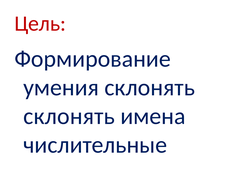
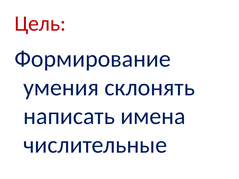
склонять: склонять -> написать (69, 116)
